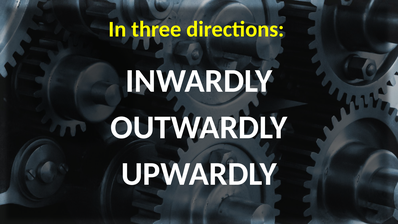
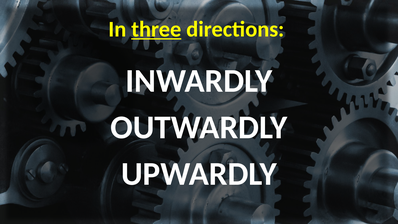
three underline: none -> present (156, 29)
